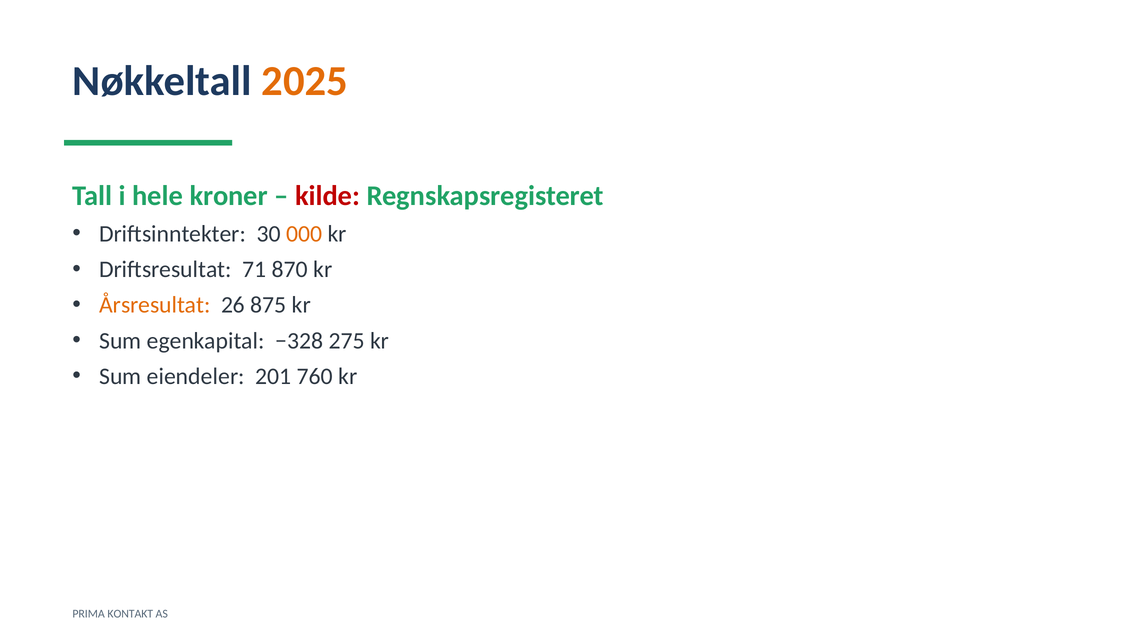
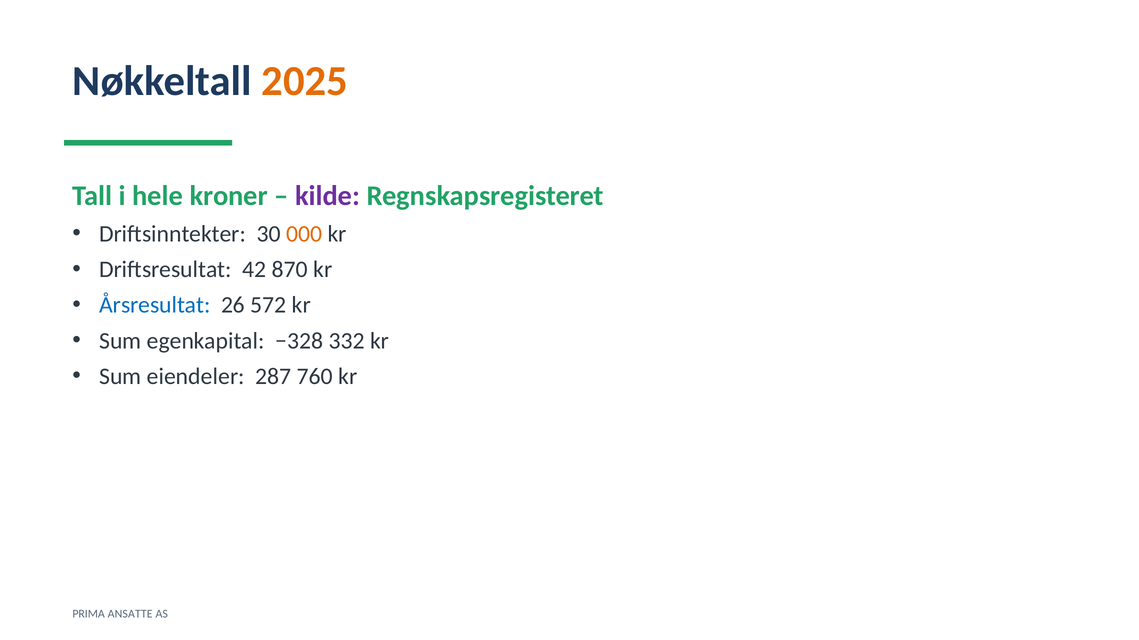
kilde colour: red -> purple (328, 196)
71: 71 -> 42 (254, 270)
Årsresultat colour: orange -> blue (155, 305)
875: 875 -> 572 (268, 305)
275: 275 -> 332 (347, 341)
201: 201 -> 287 (273, 377)
KONTAKT: KONTAKT -> ANSATTE (130, 615)
